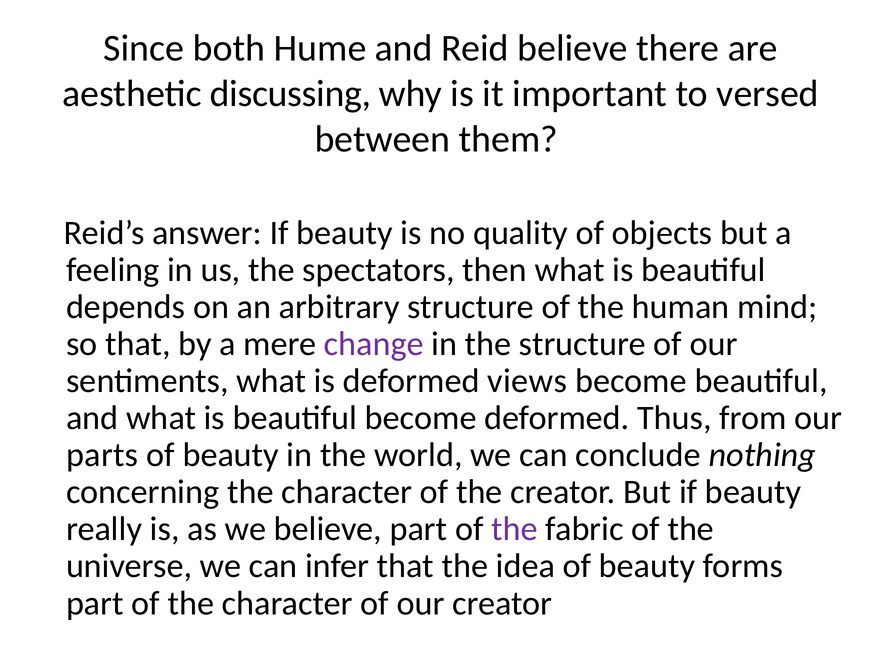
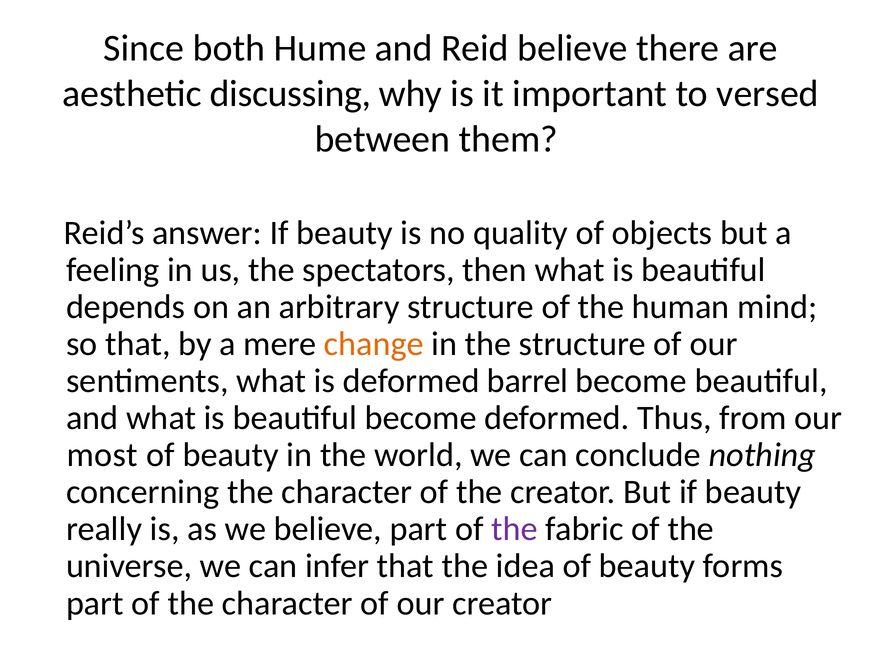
change colour: purple -> orange (374, 344)
views: views -> barrel (528, 381)
parts: parts -> most (102, 455)
